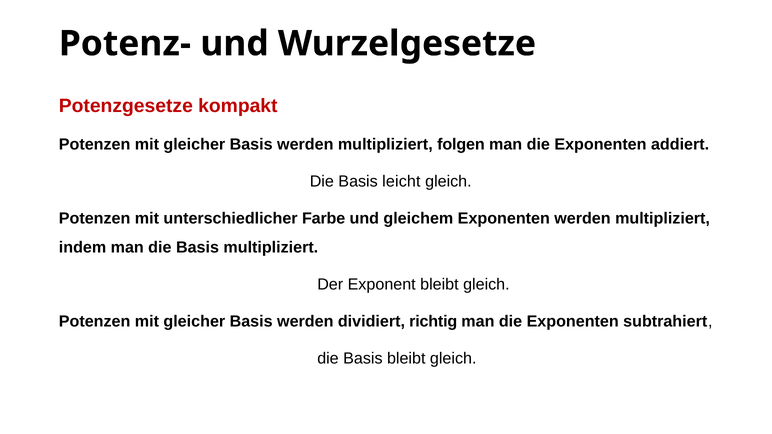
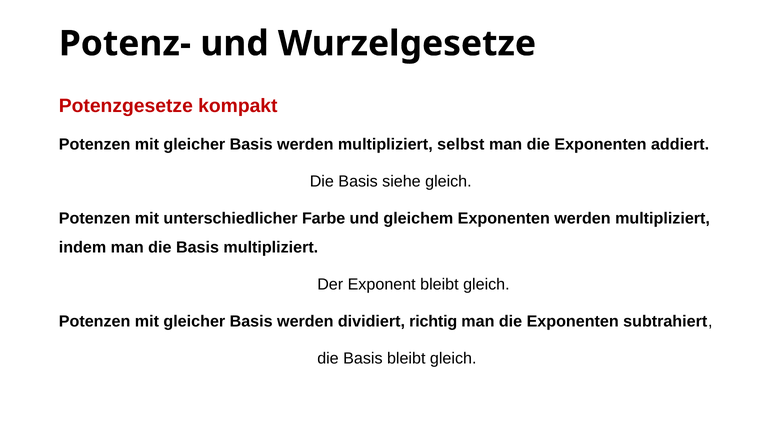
folgen: folgen -> selbst (461, 145)
leicht: leicht -> siehe (401, 182)
